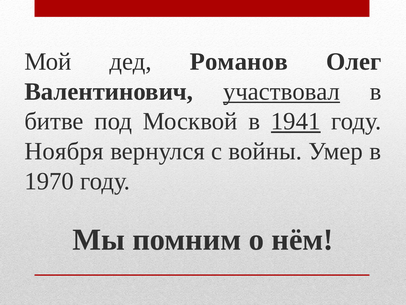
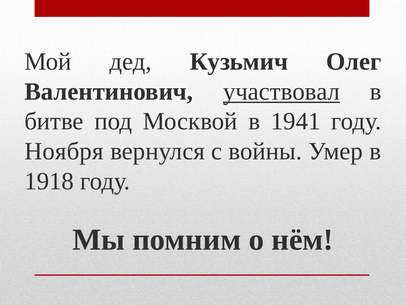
Романов: Романов -> Кузьмич (239, 62)
1941 underline: present -> none (296, 121)
1970: 1970 -> 1918 (49, 181)
